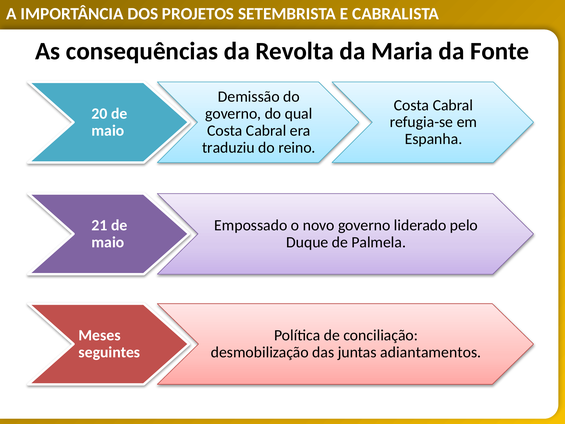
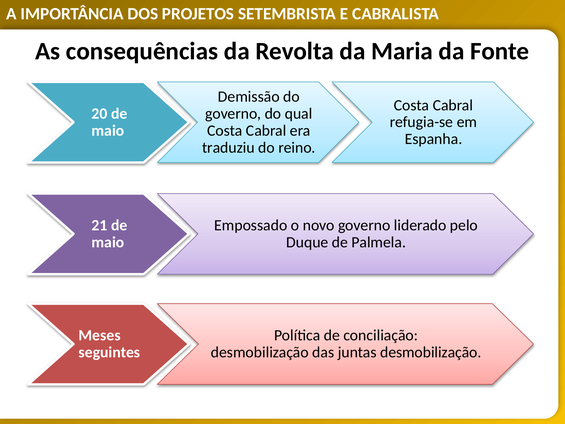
juntas adiantamentos: adiantamentos -> desmobilização (431, 352)
